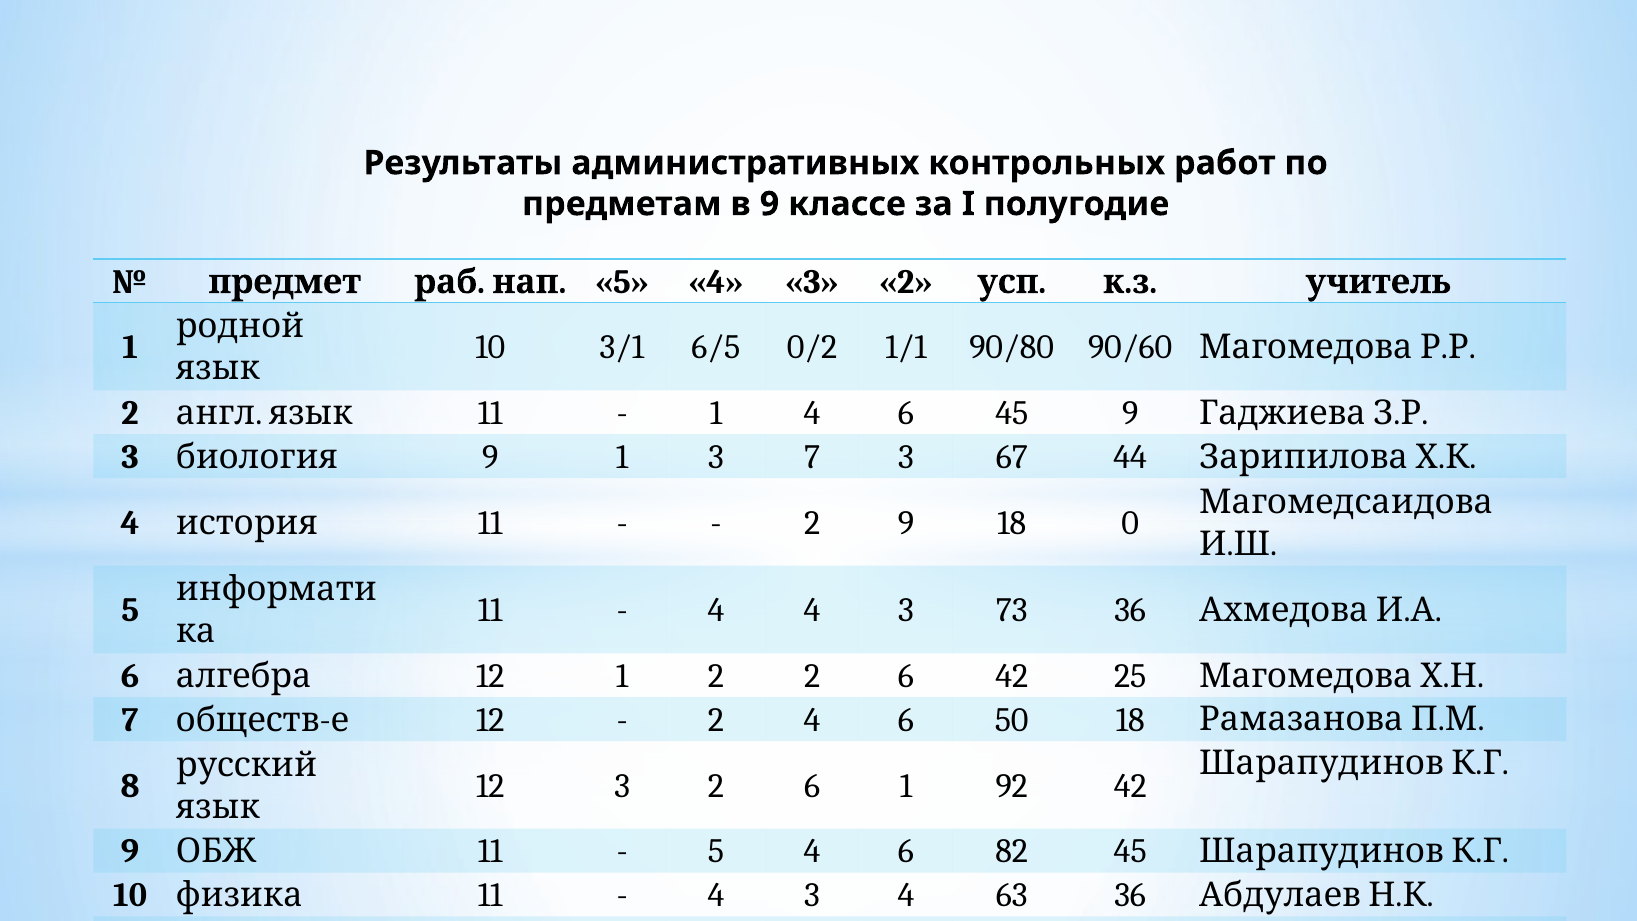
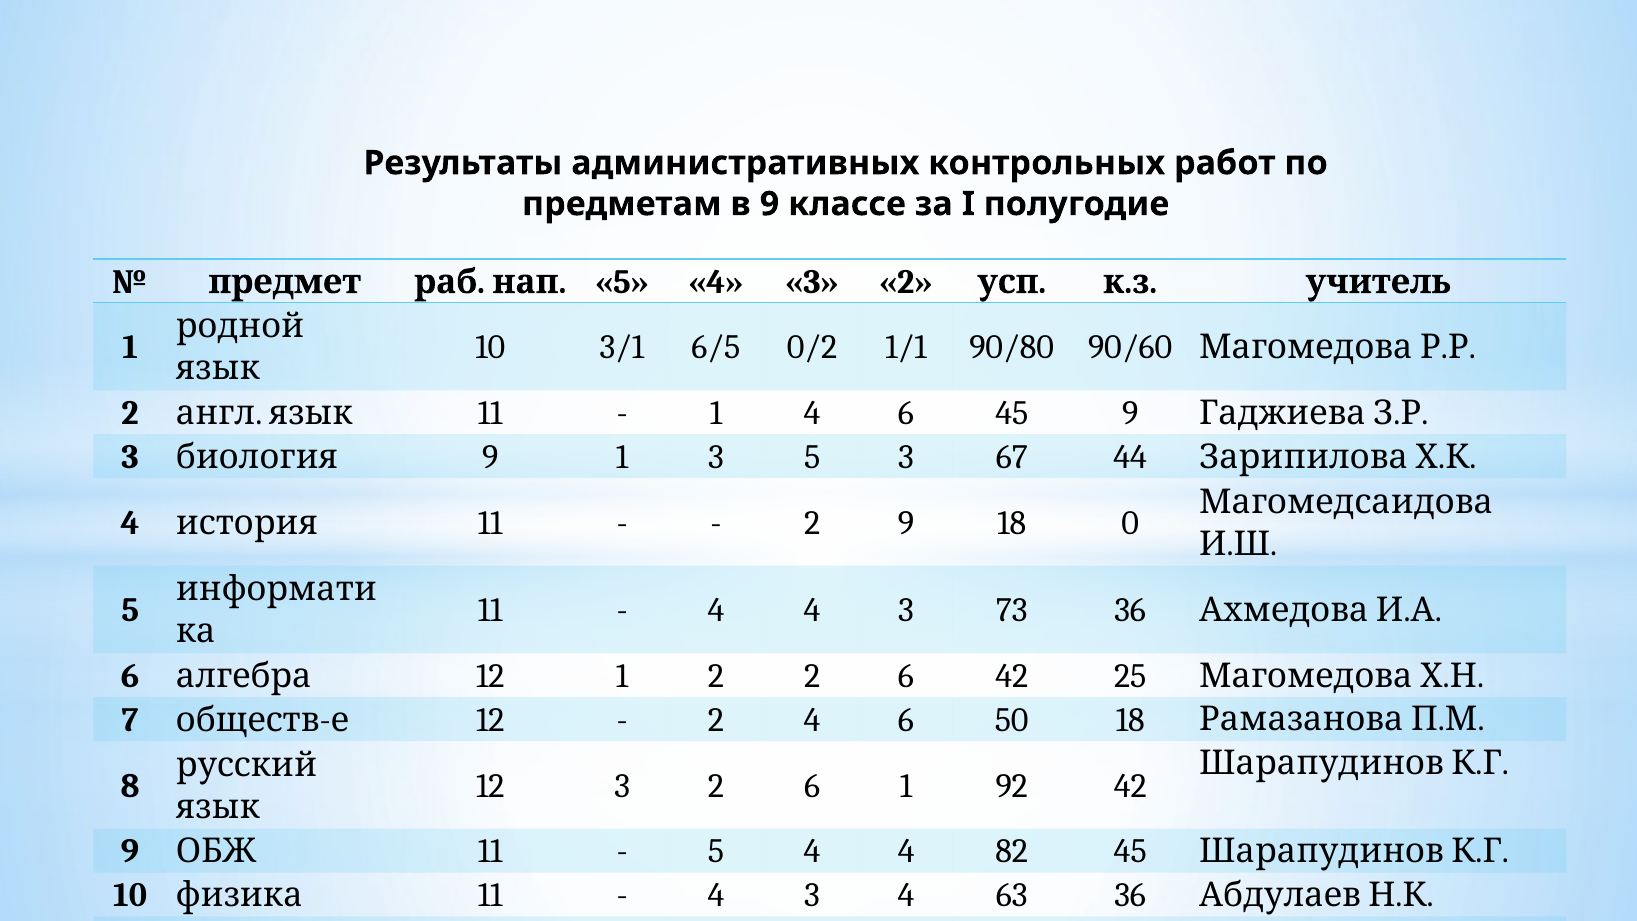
3 7: 7 -> 5 (812, 457)
5 4 6: 6 -> 4 (906, 852)
